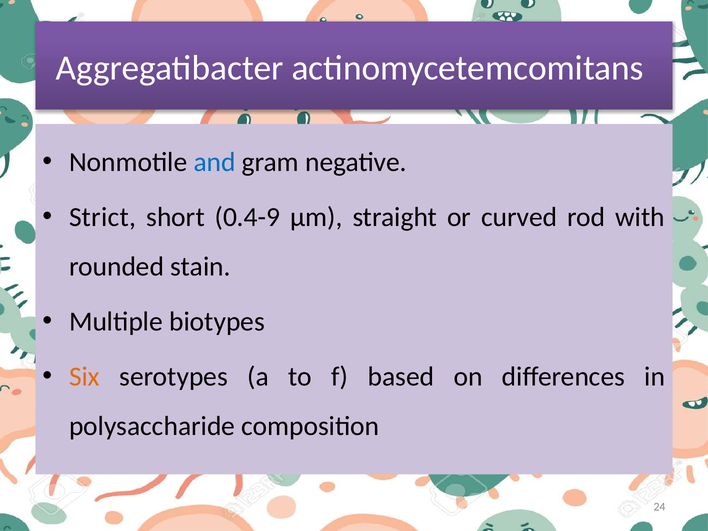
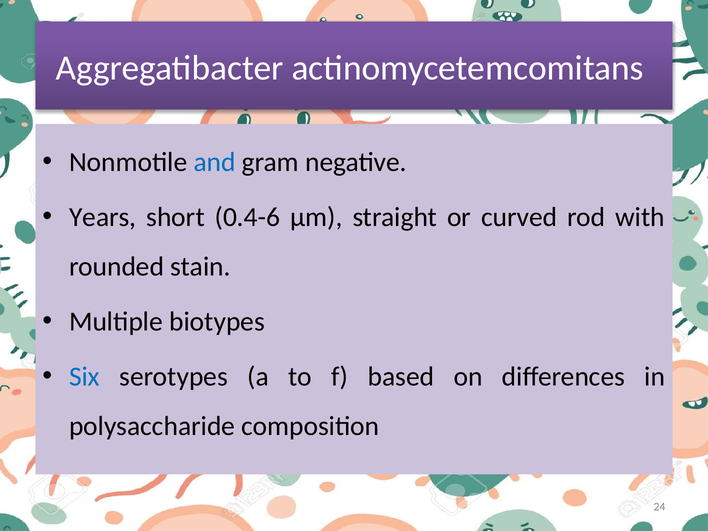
Strict: Strict -> Years (103, 217)
0.4-9: 0.4-9 -> 0.4-6 (247, 217)
Six colour: orange -> blue (84, 377)
